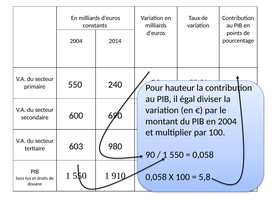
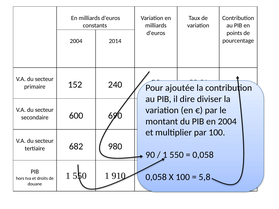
primaire 550: 550 -> 152 (75, 85)
hauteur: hauteur -> ajoutée (180, 88)
égal: égal -> dire (187, 99)
603: 603 -> 682 (76, 147)
